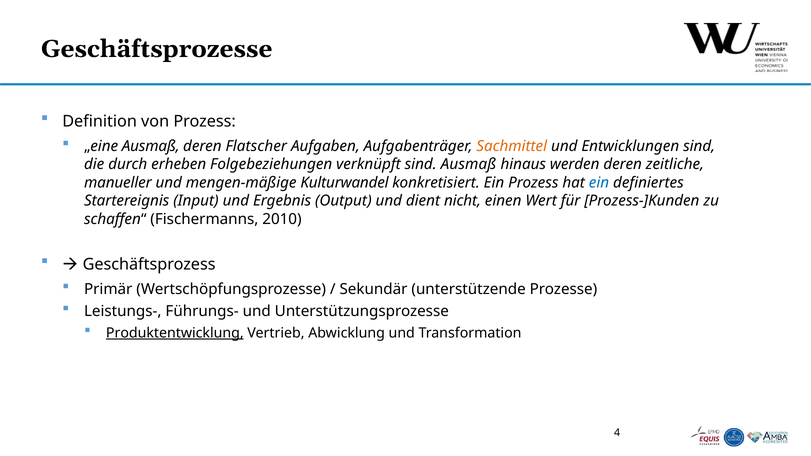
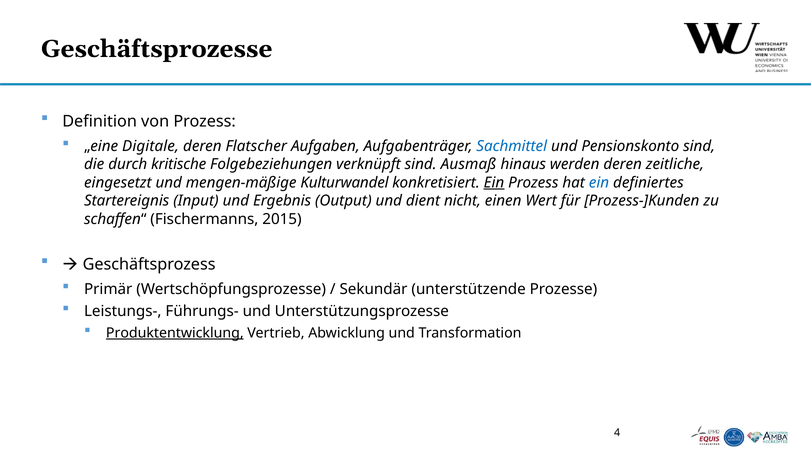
„eine Ausmaß: Ausmaß -> Digitale (151, 146)
Sachmittel colour: orange -> blue (512, 146)
Entwicklungen: Entwicklungen -> Pensionskonto (630, 146)
erheben: erheben -> kritische (179, 164)
manueller: manueller -> eingesetzt (118, 183)
Ein underline: none -> present (494, 183)
2010: 2010 -> 2015 (282, 219)
